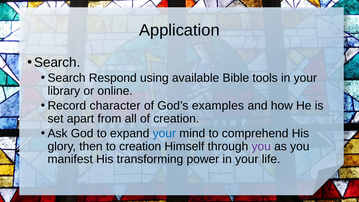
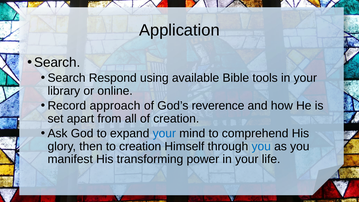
character: character -> approach (115, 106)
examples: examples -> reverence (218, 106)
you colour: purple -> blue (261, 146)
